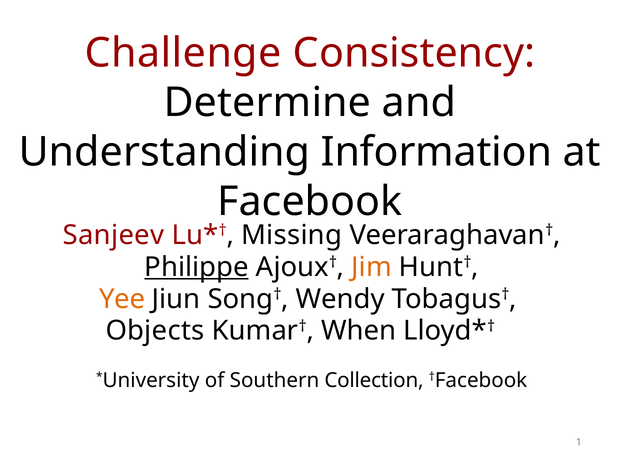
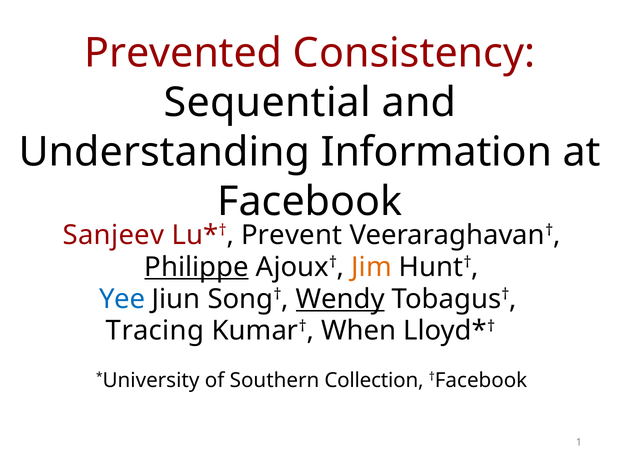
Challenge: Challenge -> Prevented (183, 53)
Determine: Determine -> Sequential (267, 103)
Missing: Missing -> Prevent (292, 235)
Yee colour: orange -> blue (122, 299)
Wendy underline: none -> present (340, 299)
Objects: Objects -> Tracing (155, 331)
